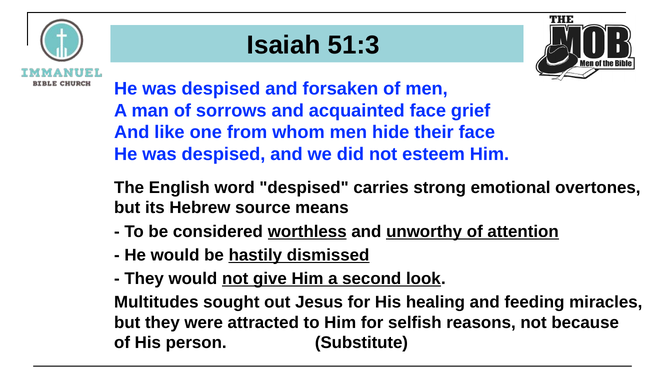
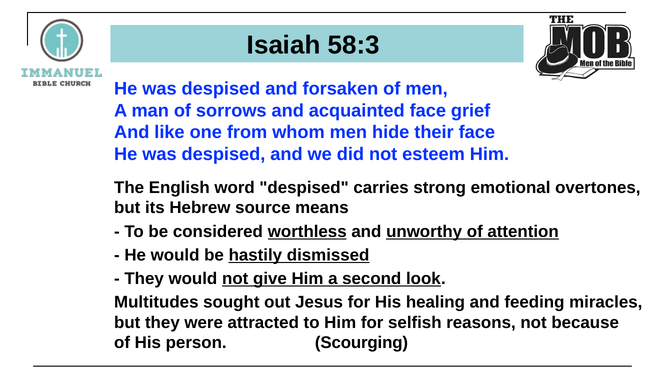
51:3: 51:3 -> 58:3 (354, 45)
Substitute: Substitute -> Scourging (362, 343)
